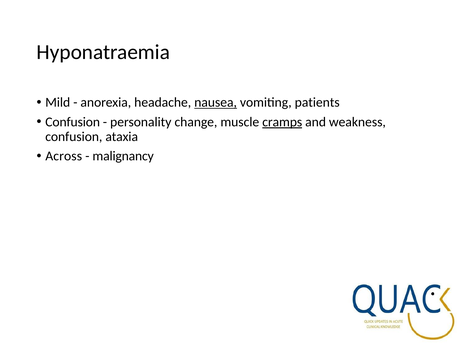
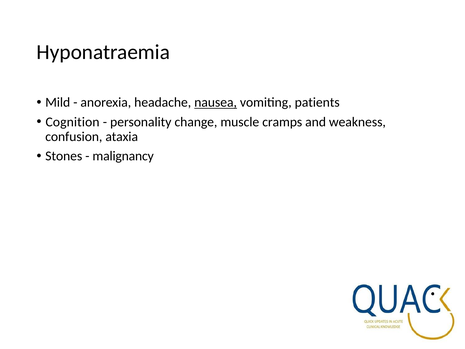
Confusion: Confusion -> Cognition (73, 122)
cramps underline: present -> none (282, 122)
Across: Across -> Stones (64, 156)
